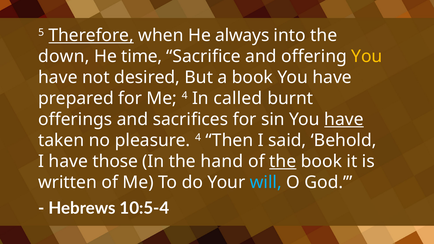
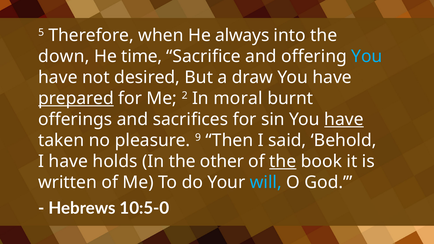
Therefore underline: present -> none (91, 35)
You colour: yellow -> light blue (367, 56)
a book: book -> draw (252, 77)
prepared underline: none -> present (76, 98)
Me 4: 4 -> 2 (185, 96)
called: called -> moral (238, 98)
pleasure 4: 4 -> 9 (198, 138)
those: those -> holds (115, 161)
hand: hand -> other (222, 161)
10:5-4: 10:5-4 -> 10:5-0 (145, 209)
